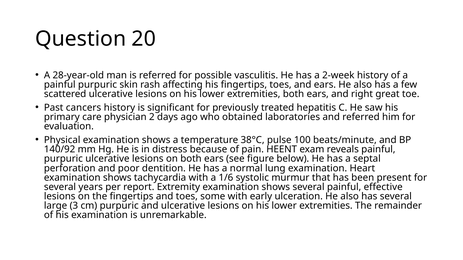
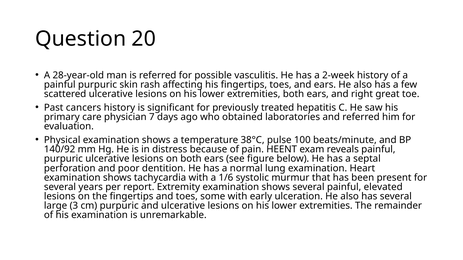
2: 2 -> 7 (152, 117)
effective: effective -> elevated (383, 187)
